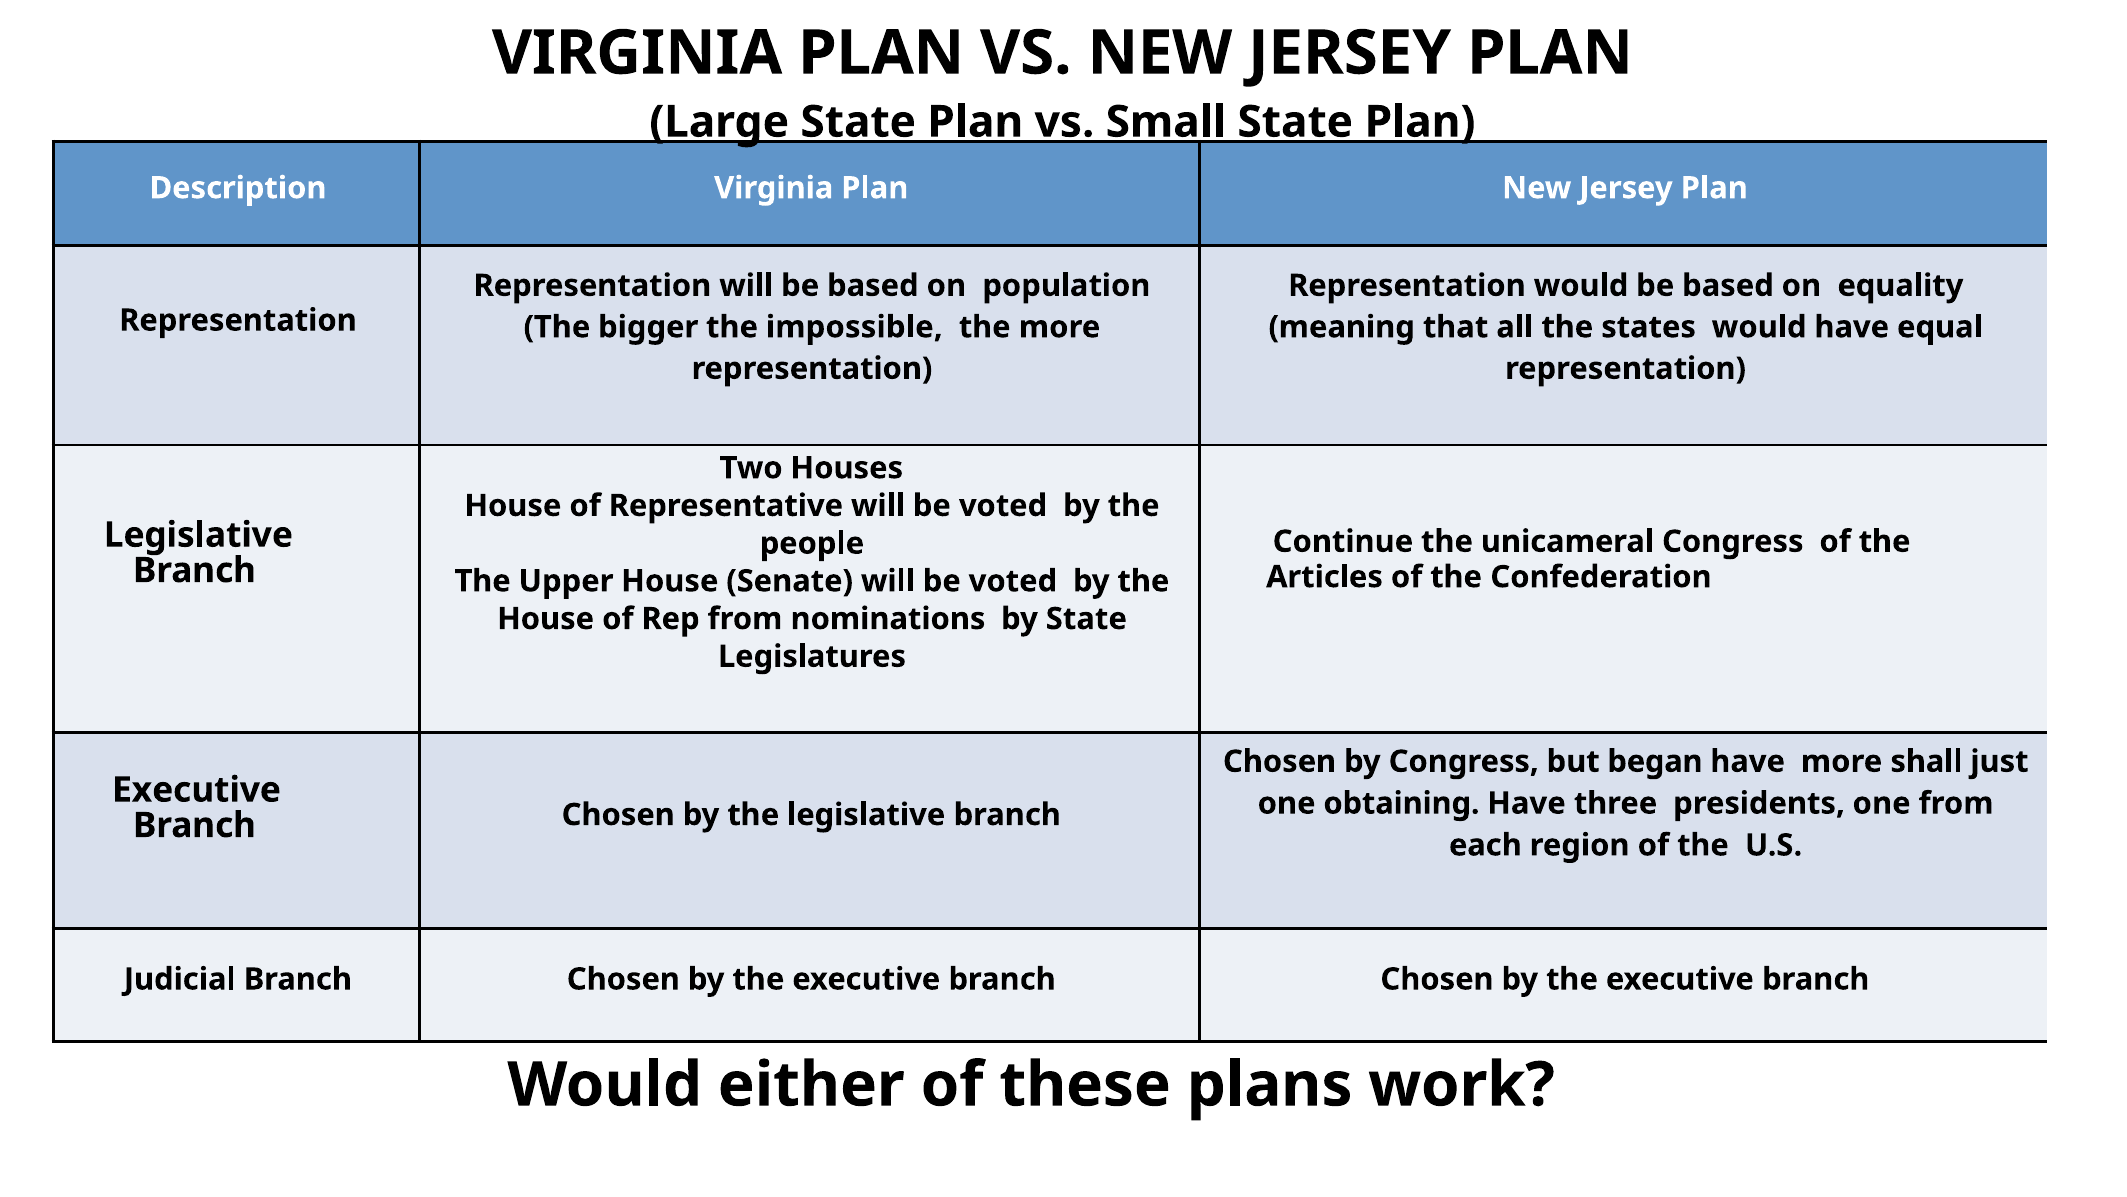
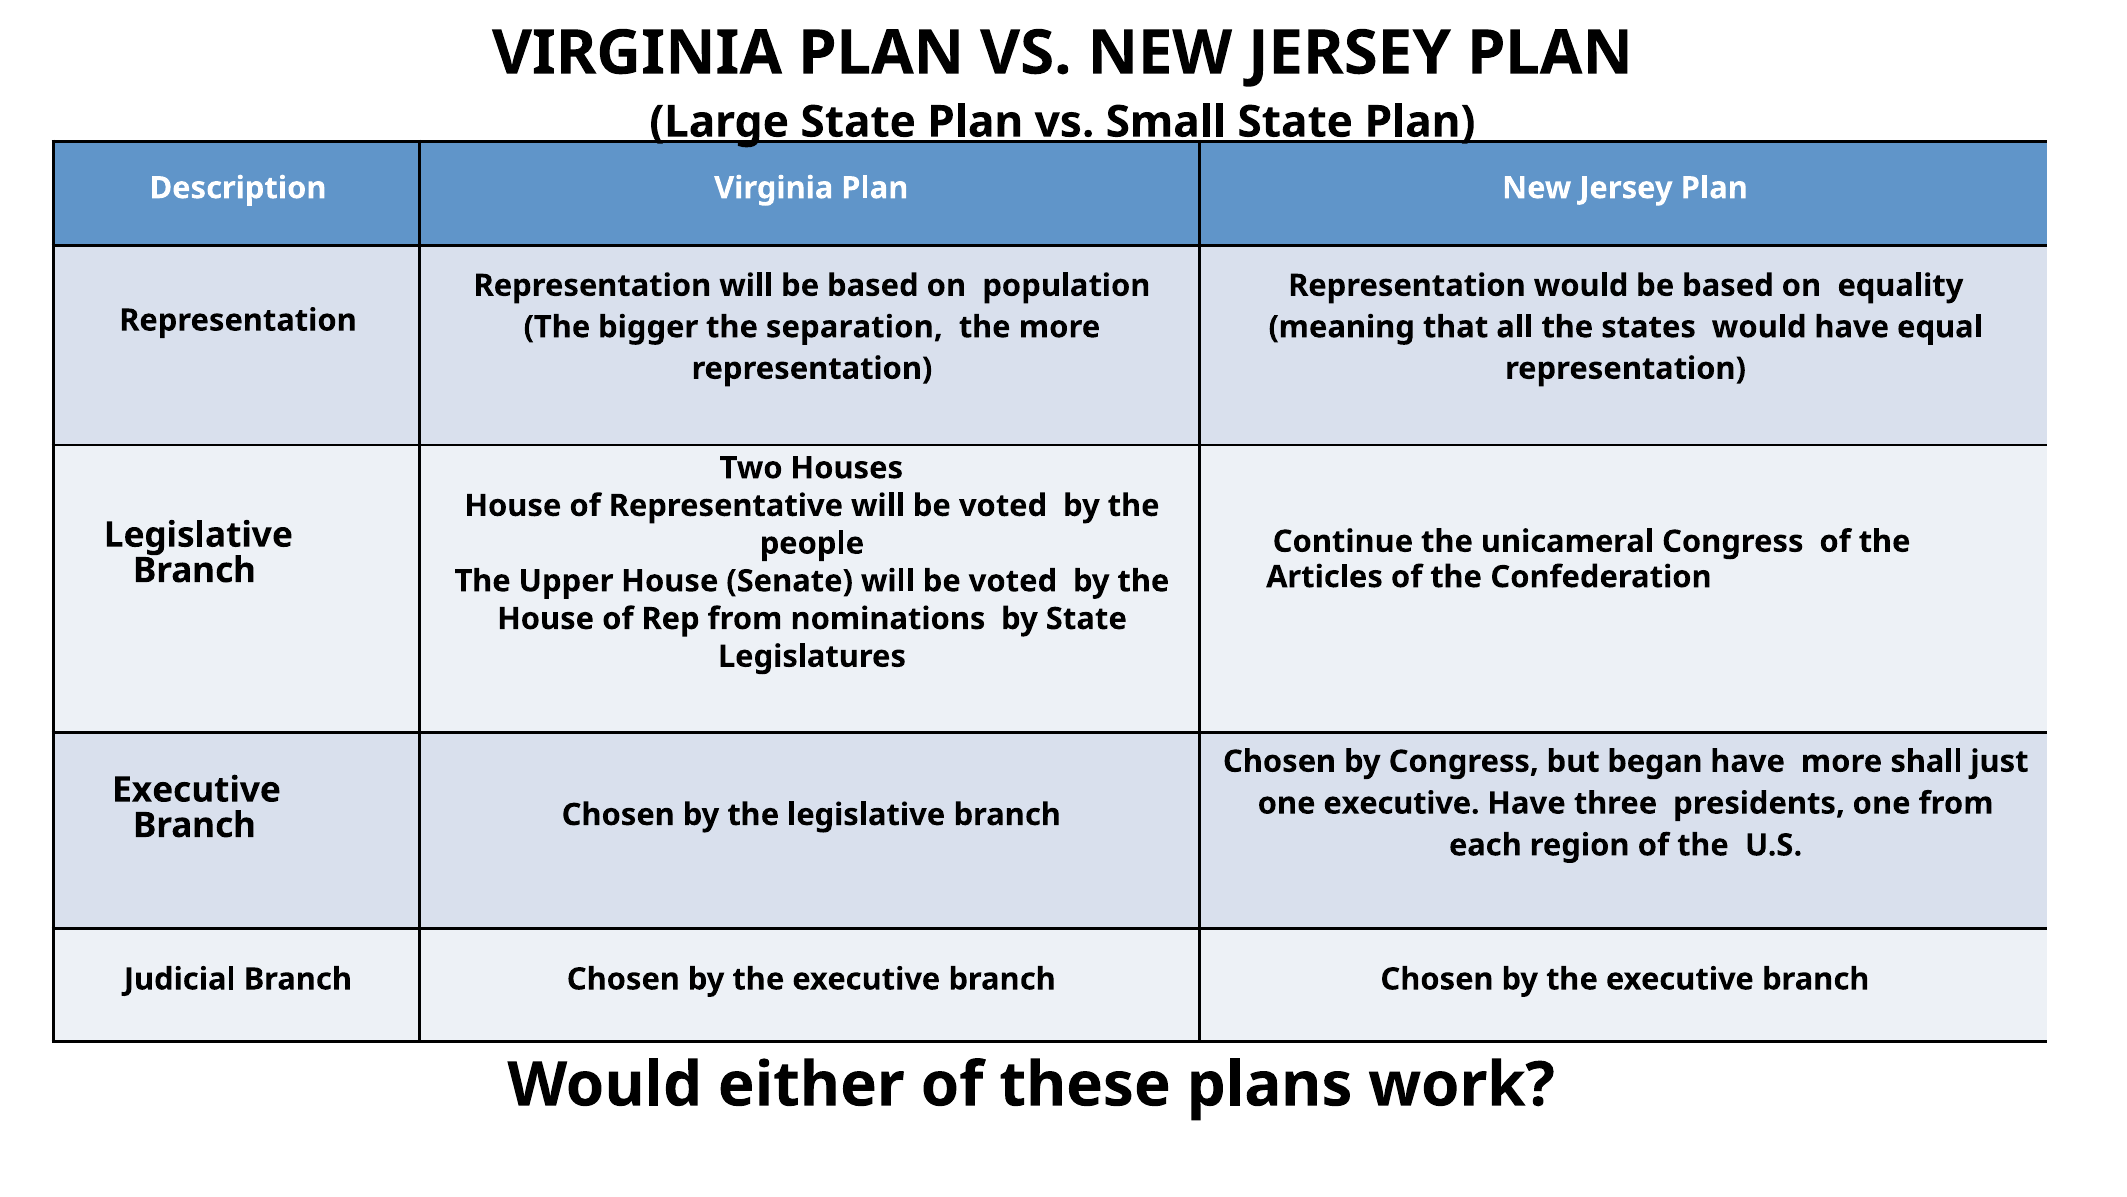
impossible: impossible -> separation (854, 327)
one obtaining: obtaining -> executive (1401, 803)
